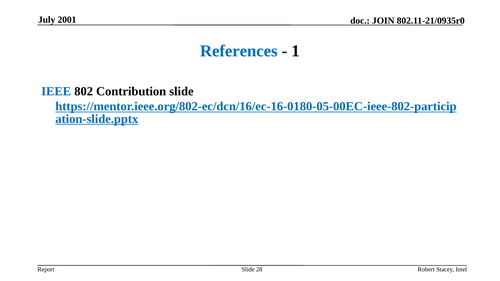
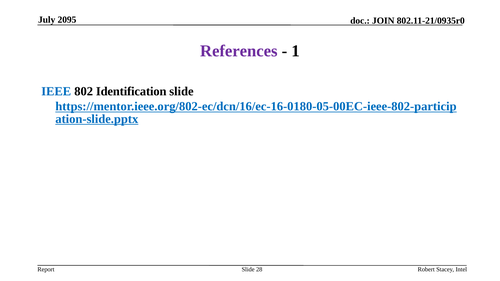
2001: 2001 -> 2095 (67, 20)
References colour: blue -> purple (239, 51)
Contribution: Contribution -> Identification (131, 92)
